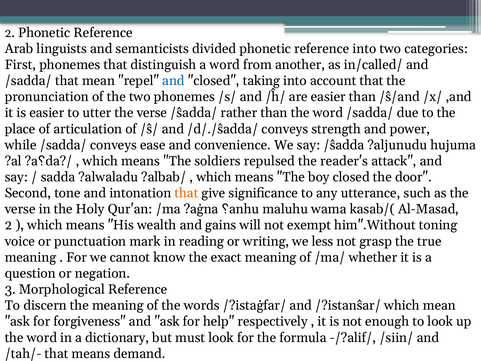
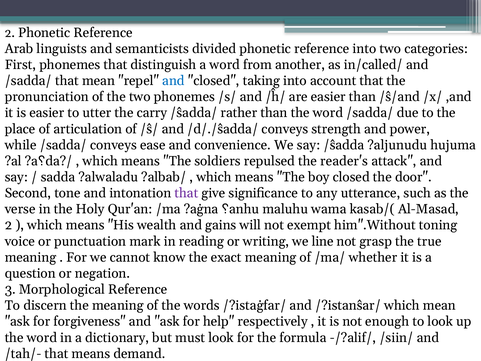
utter the verse: verse -> carry (152, 113)
that colour: orange -> purple (186, 193)
less: less -> line (323, 241)
